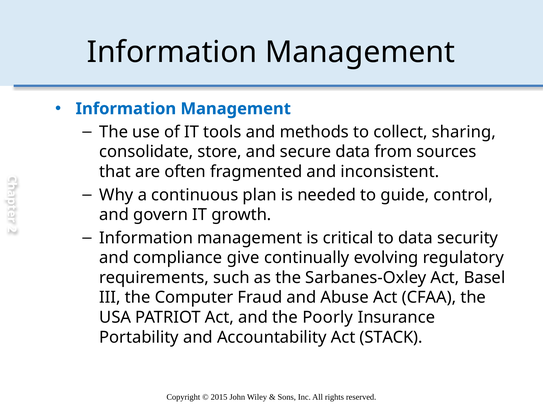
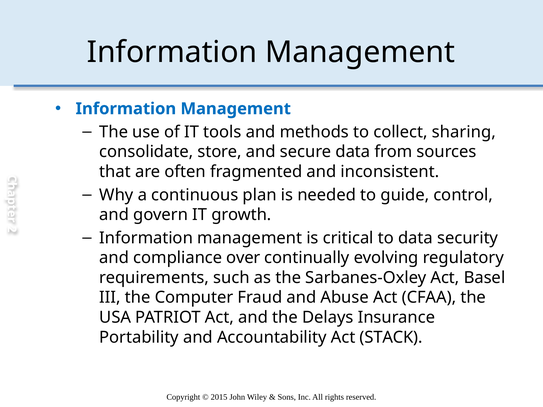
give: give -> over (243, 258)
Poorly: Poorly -> Delays (328, 318)
